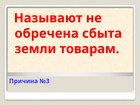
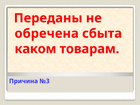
Называют: Называют -> Переданы (48, 18)
земли: земли -> каком (35, 49)
